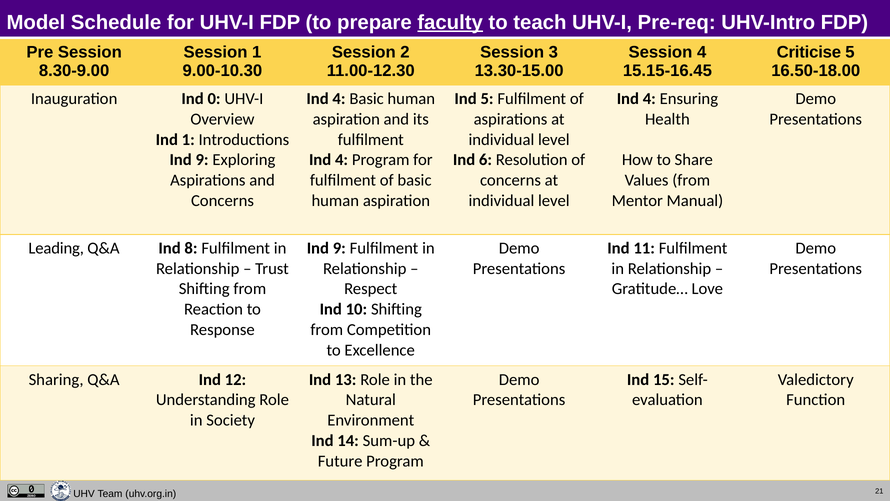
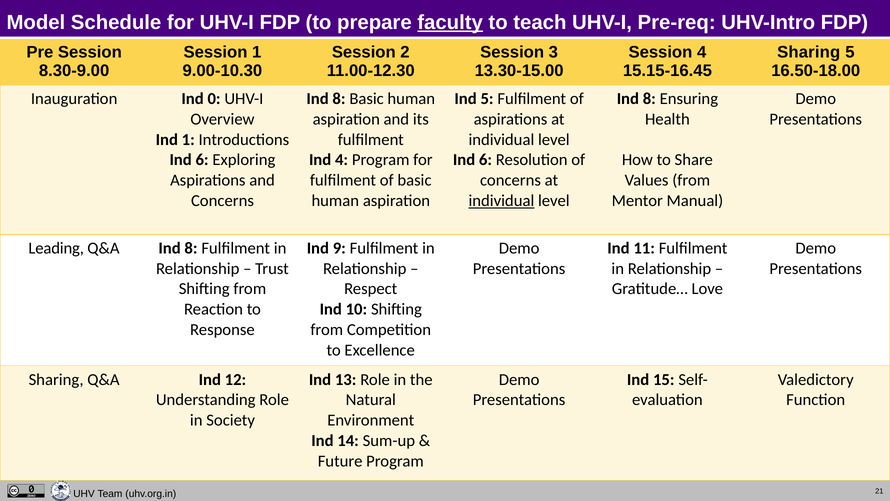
Criticise: Criticise -> Sharing (809, 52)
4: 4 -> 8 (339, 99)
4: 4 -> 8 (649, 99)
9: 9 -> 6 (202, 160)
individual underline: none -> present (501, 201)
